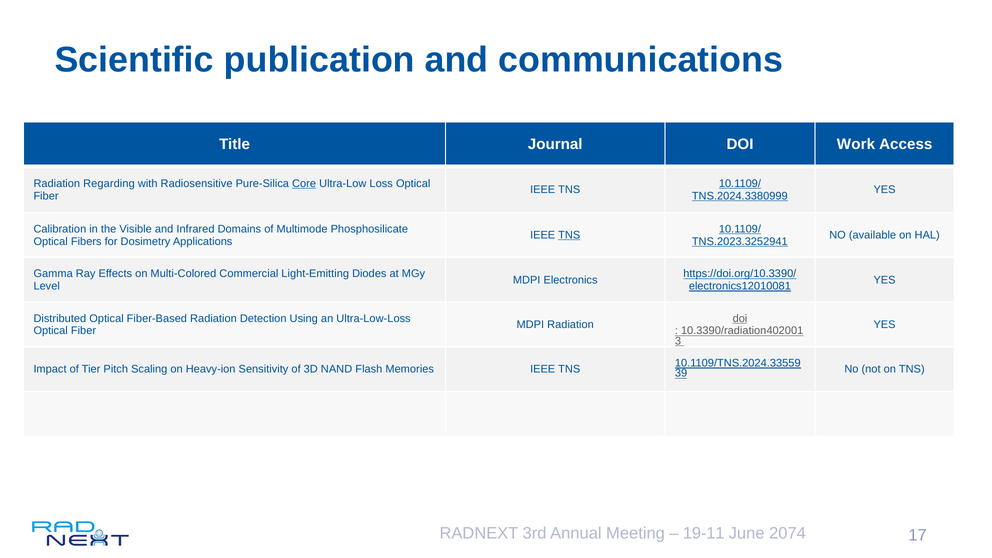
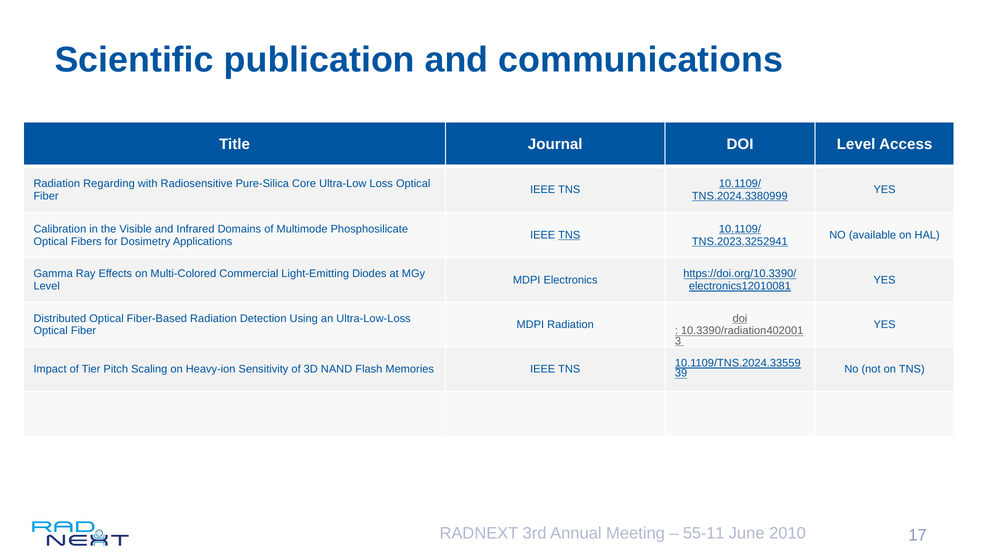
DOI Work: Work -> Level (856, 144)
Core underline: present -> none (304, 184)
19-11: 19-11 -> 55-11 (704, 533)
2074: 2074 -> 2010 (788, 533)
